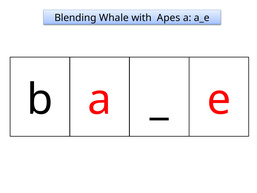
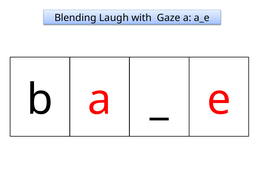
Whale: Whale -> Laugh (114, 18)
Apes: Apes -> Gaze (169, 18)
